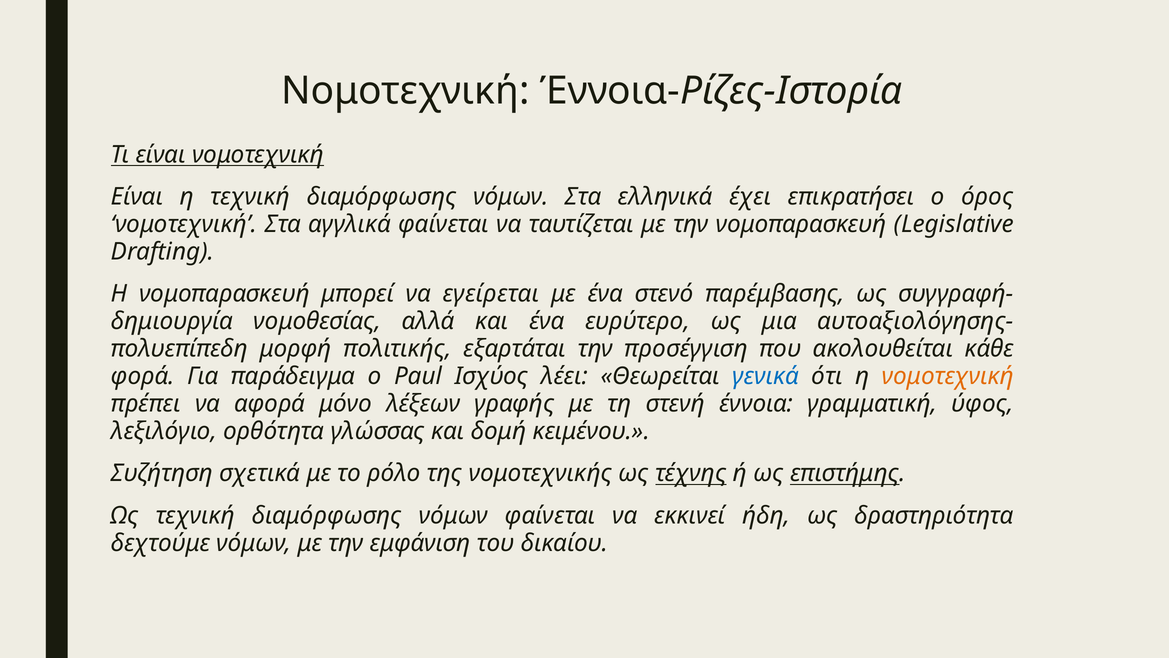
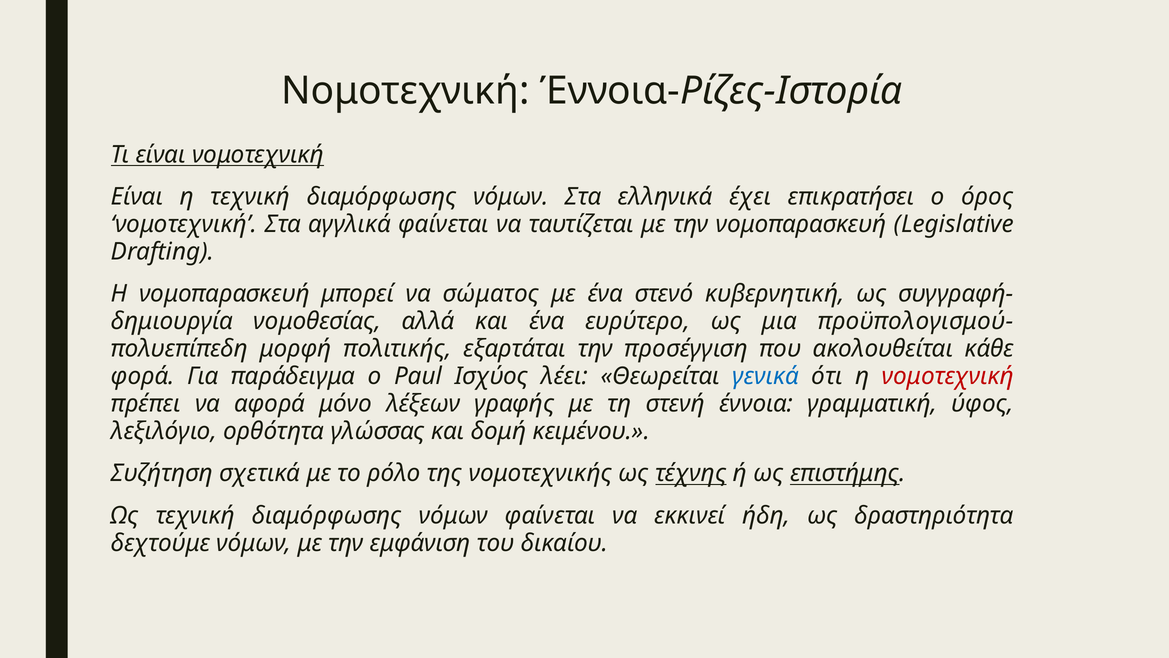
εγείρεται: εγείρεται -> σώματος (491, 294)
παρέμβασης: παρέμβασης -> κυβερνητική (775, 294)
αυτοαξιολόγησης-: αυτοαξιολόγησης- -> προϋπολογισμού- (915, 321)
νομοτεχνική colour: orange -> red (948, 376)
